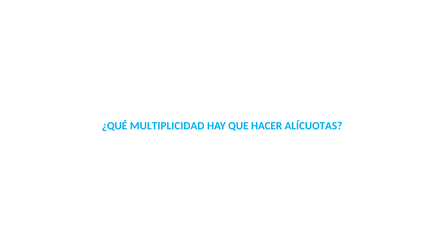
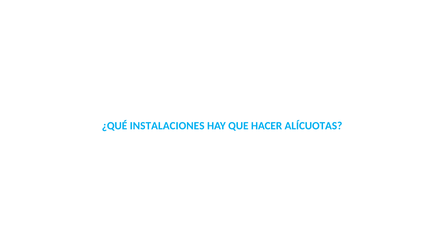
MULTIPLICIDAD: MULTIPLICIDAD -> INSTALACIONES (167, 126)
